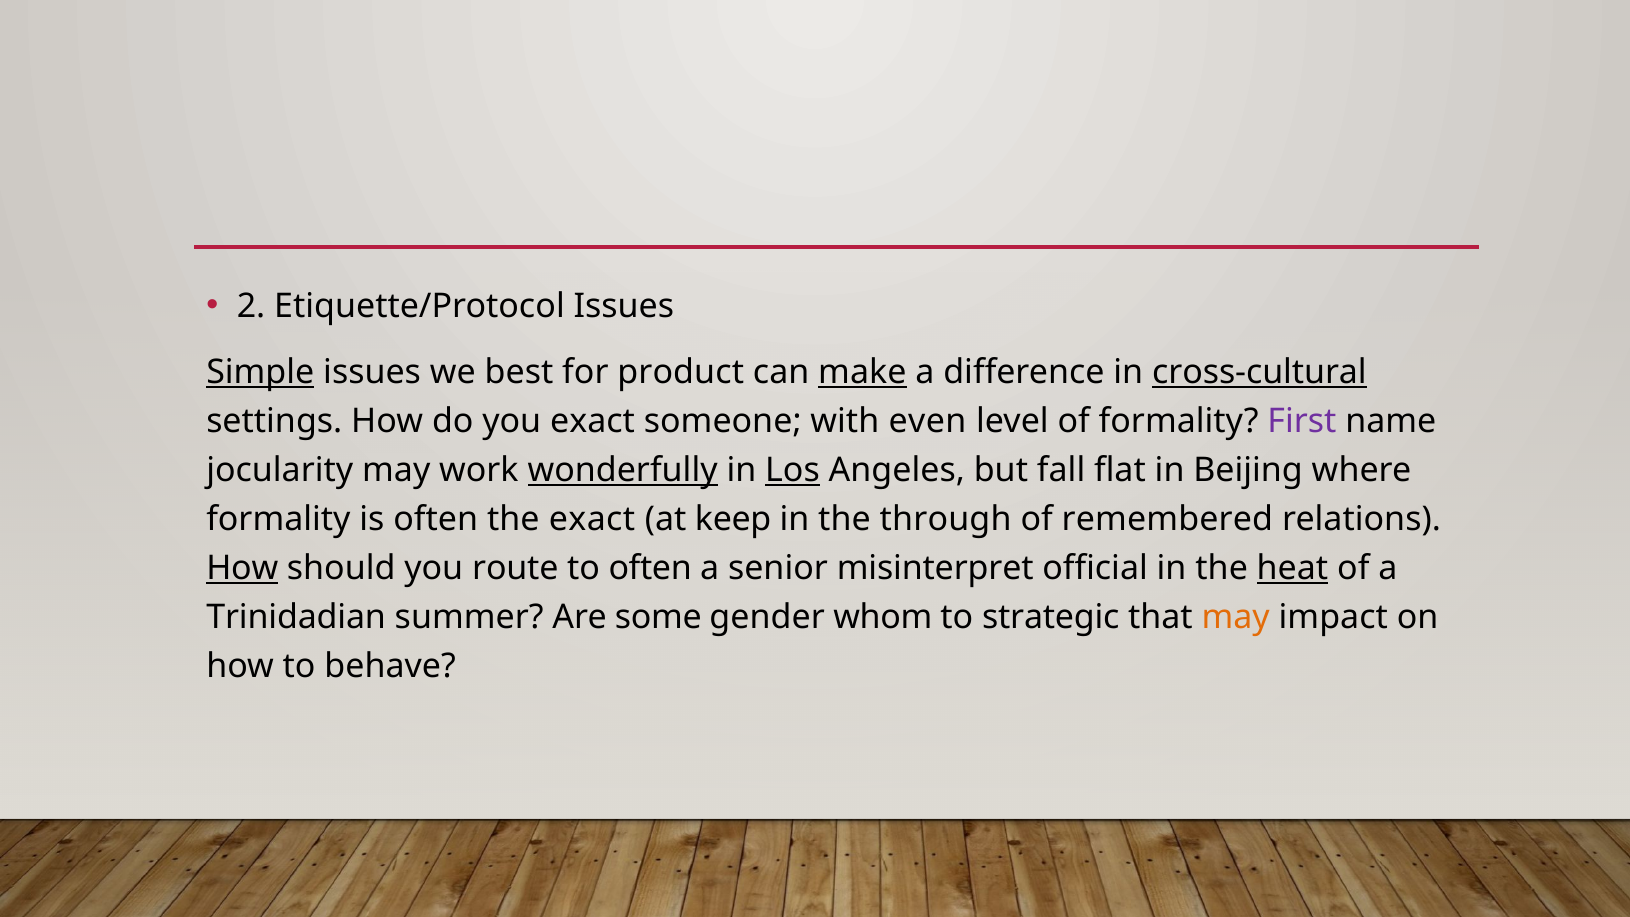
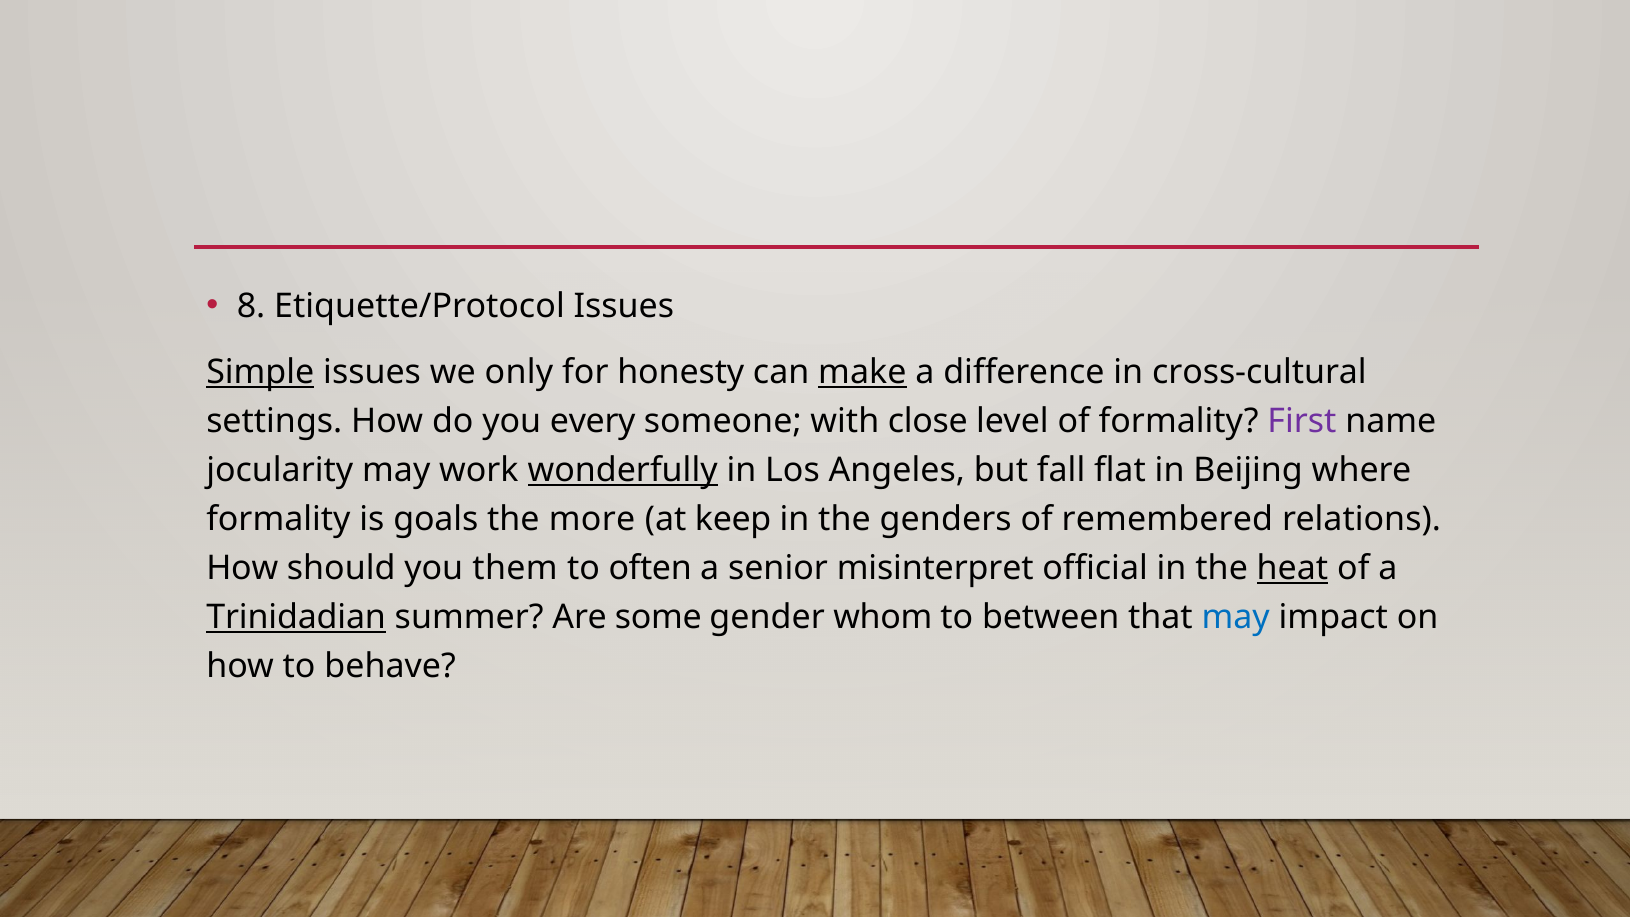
2: 2 -> 8 (251, 306)
best: best -> only (519, 372)
product: product -> honesty (681, 372)
cross-cultural underline: present -> none (1259, 372)
you exact: exact -> every (593, 421)
even: even -> close (928, 421)
Los underline: present -> none (792, 470)
is often: often -> goals (436, 519)
the exact: exact -> more (592, 519)
through: through -> genders (946, 519)
How underline: present -> none (242, 568)
route: route -> them (515, 568)
Trinidadian underline: none -> present (296, 617)
strategic: strategic -> between (1051, 617)
may colour: orange -> blue (1236, 617)
